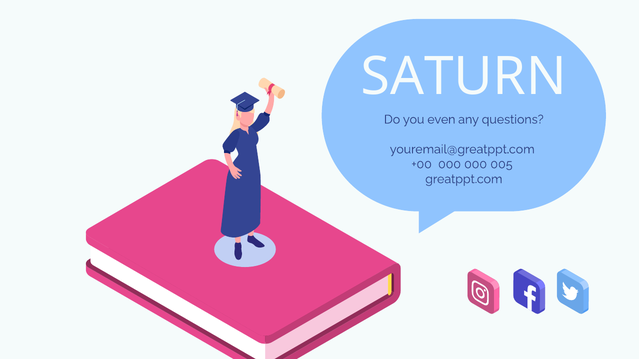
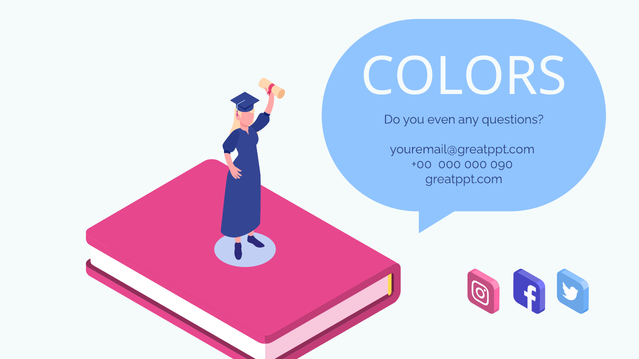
SATURN: SATURN -> COLORS (464, 77)
005: 005 -> 090 (501, 164)
